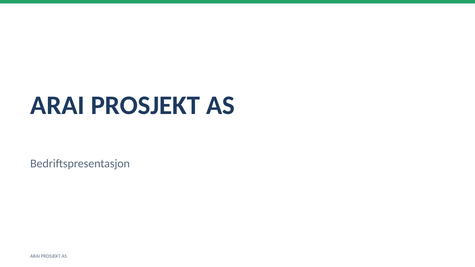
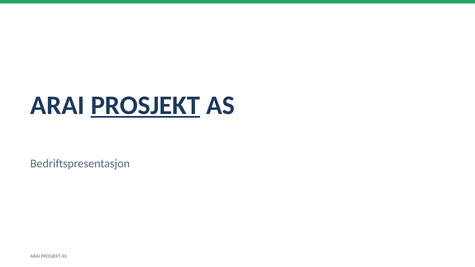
PROSJEKT underline: none -> present (145, 105)
